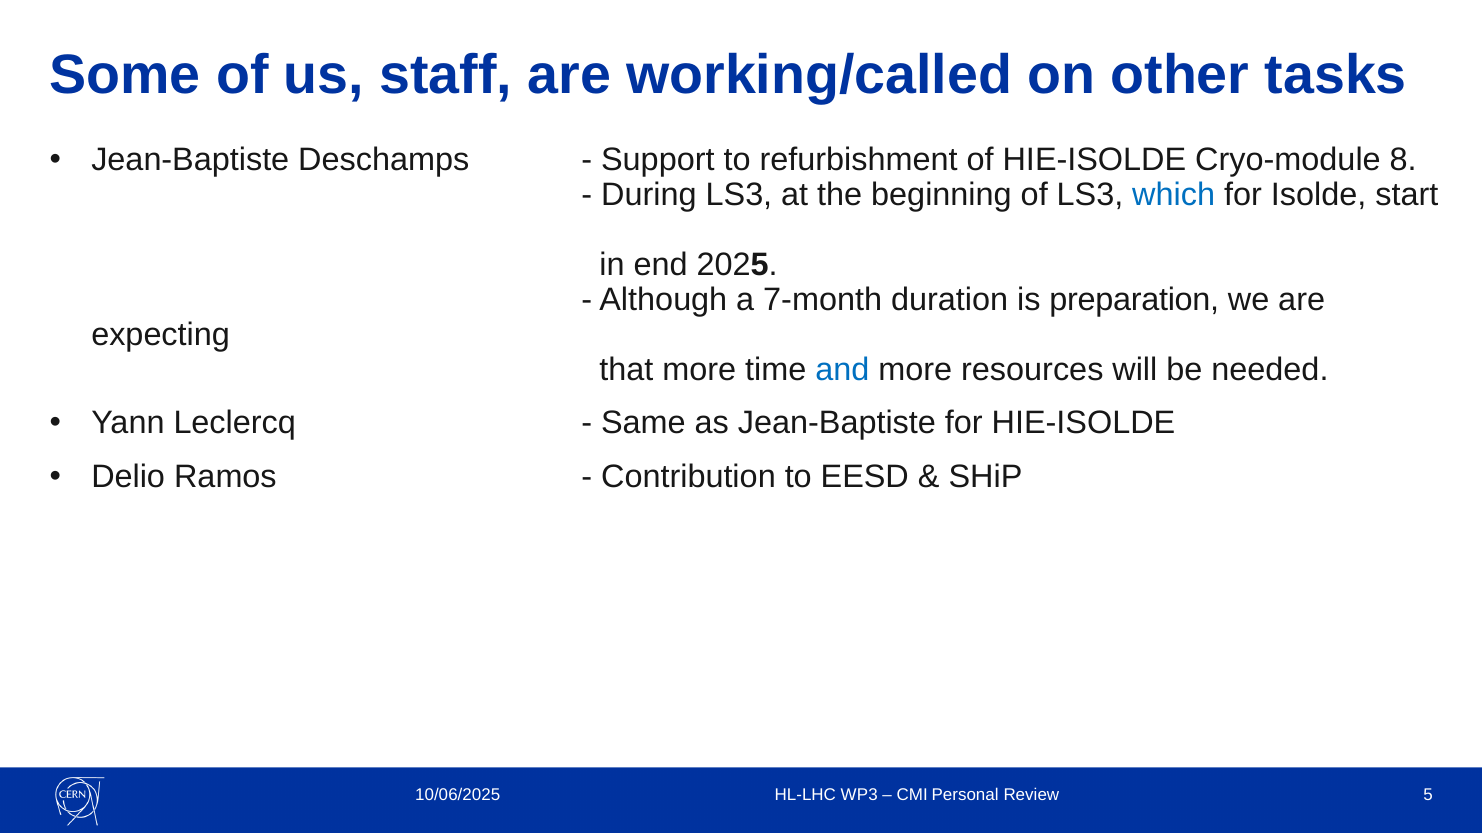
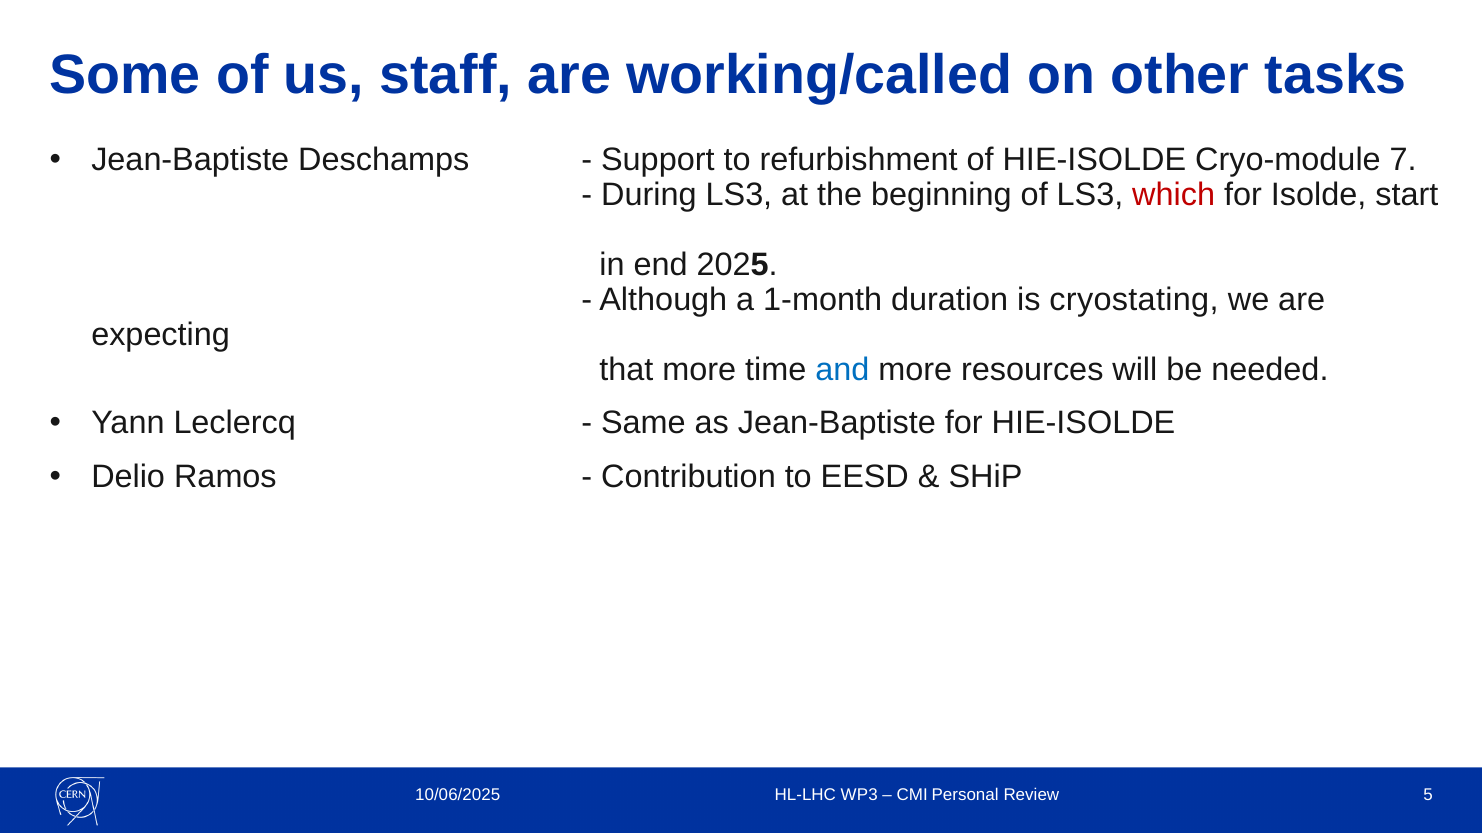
8: 8 -> 7 (1403, 160)
which colour: blue -> red (1174, 195)
7-month: 7-month -> 1-month (823, 300)
preparation: preparation -> cryostating (1134, 300)
